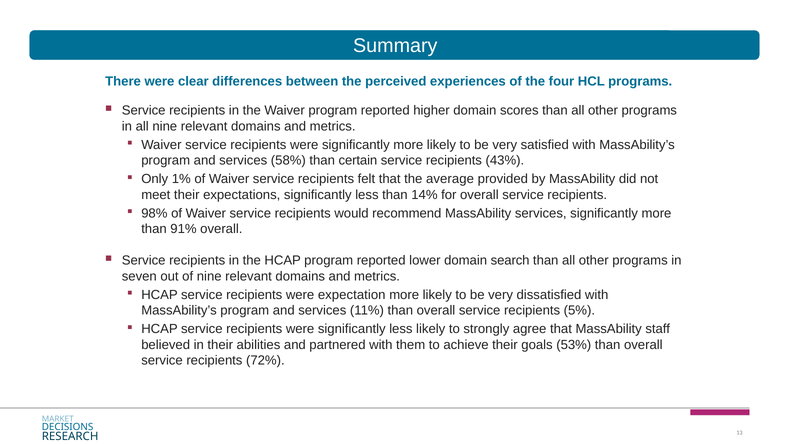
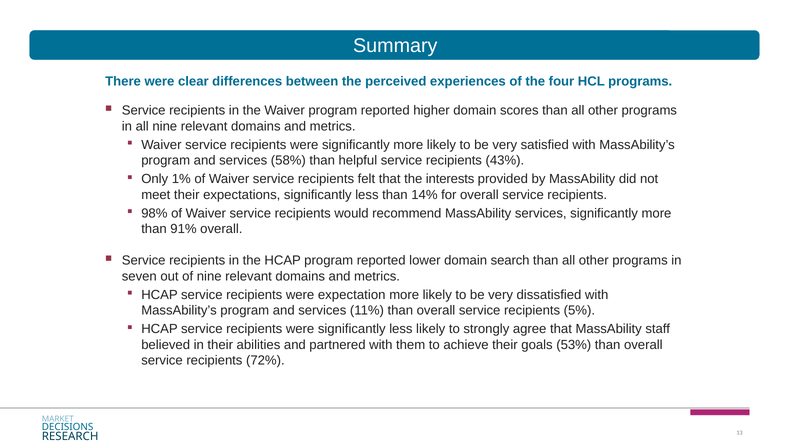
certain: certain -> helpful (358, 161)
average: average -> interests (450, 179)
